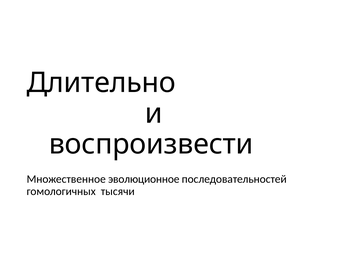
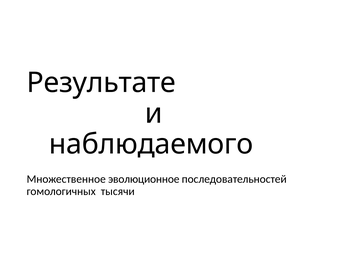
Длительно: Длительно -> Результате (101, 83)
воспроизвести: воспроизвести -> наблюдаемого (151, 144)
